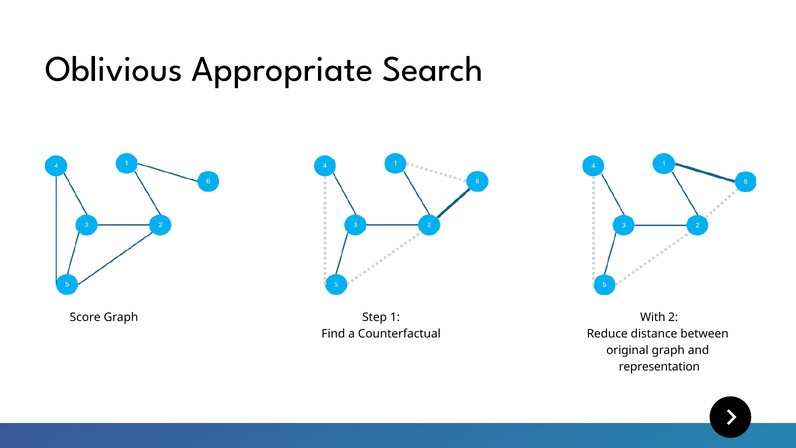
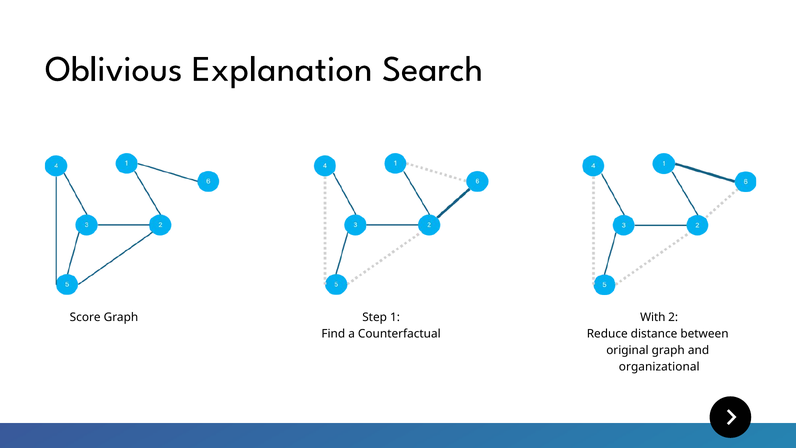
Appropriate: Appropriate -> Explanation (282, 69)
representation: representation -> organizational (659, 367)
